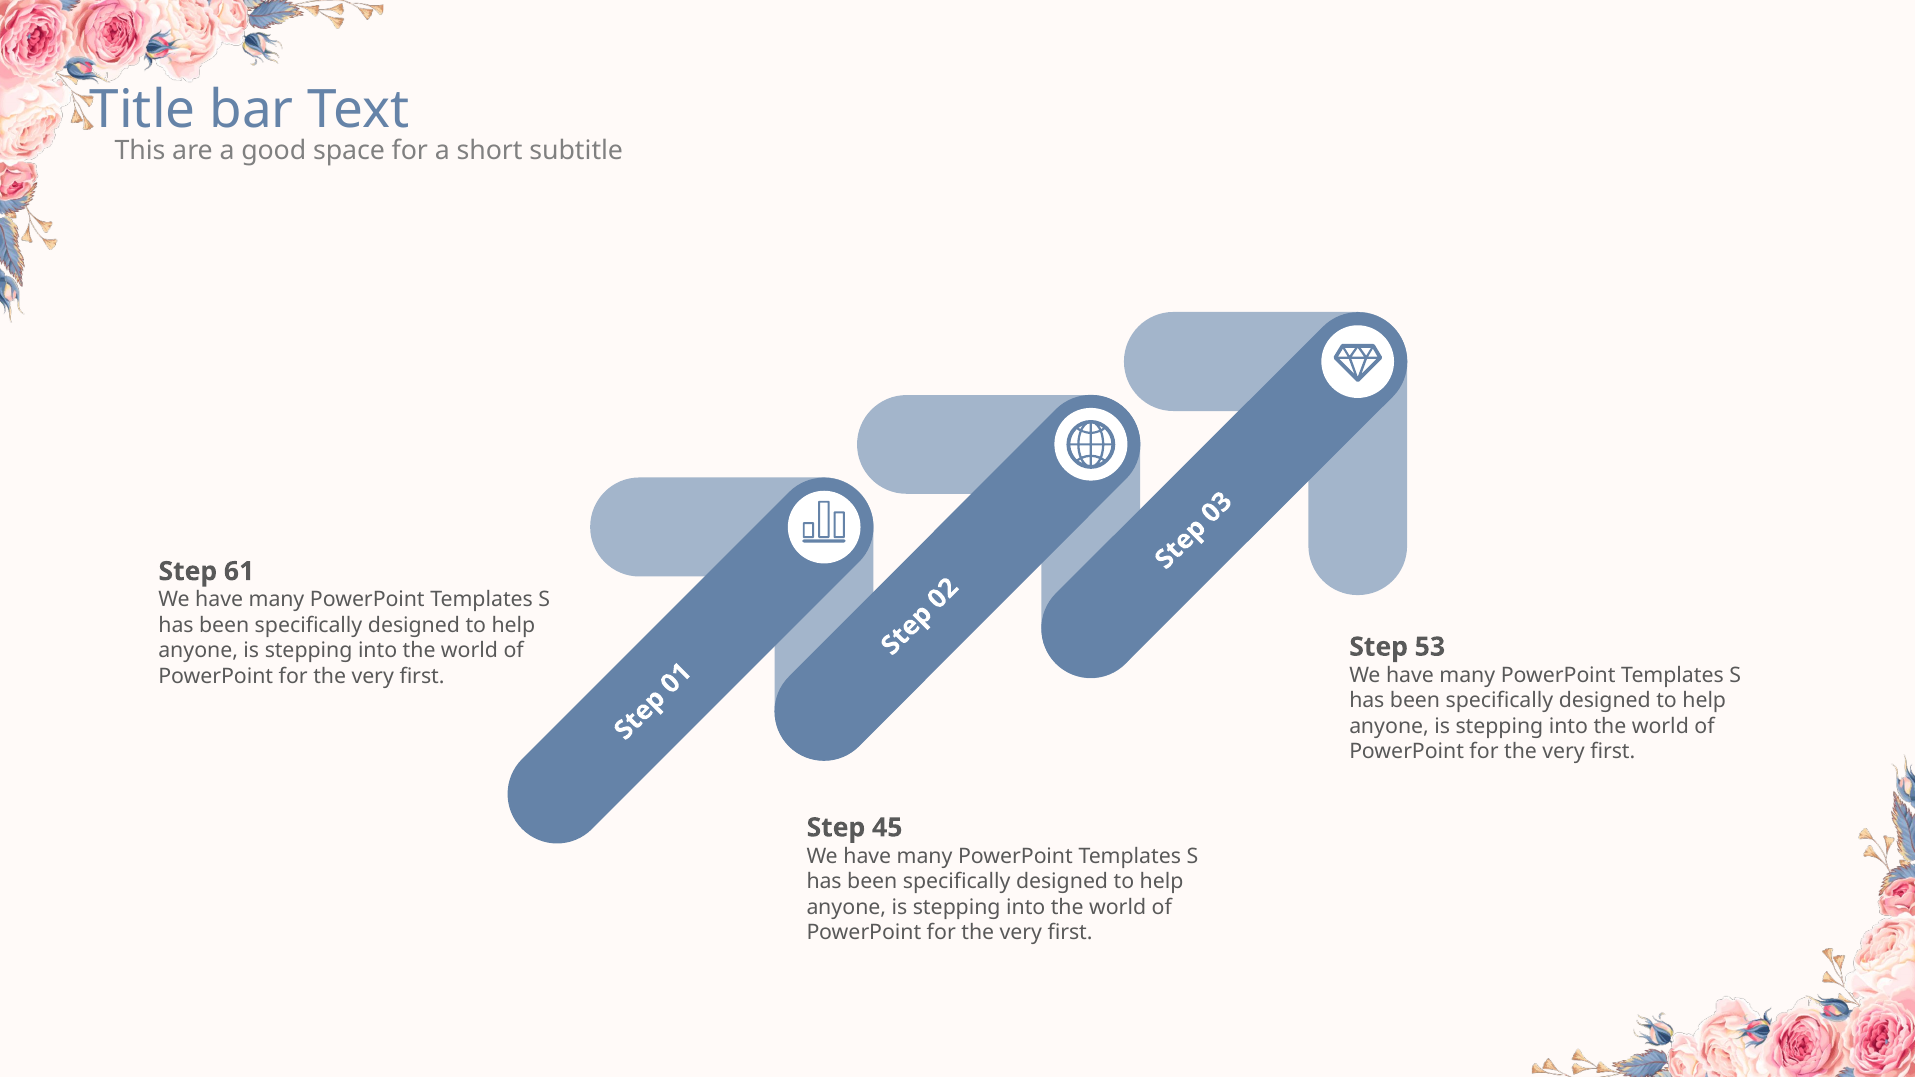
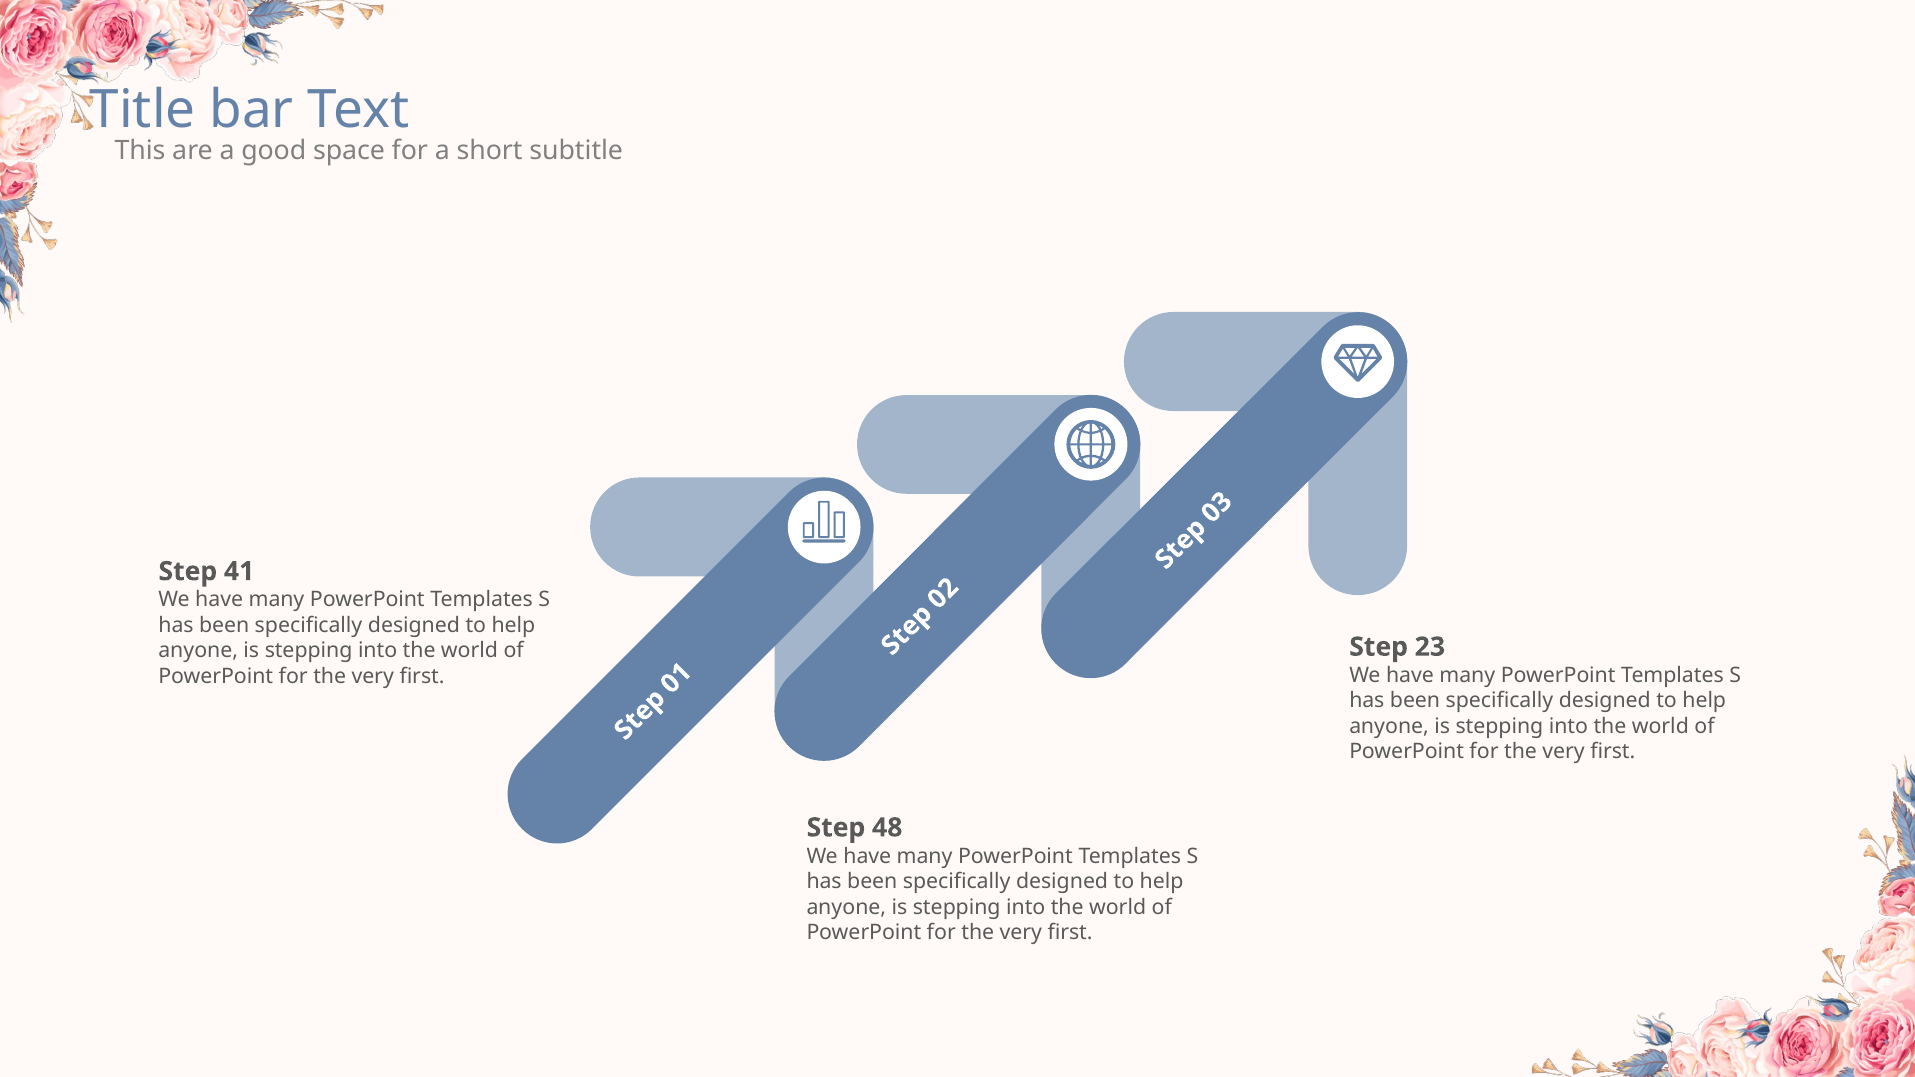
61: 61 -> 41 (239, 571)
53: 53 -> 23 (1430, 647)
45: 45 -> 48 (887, 828)
